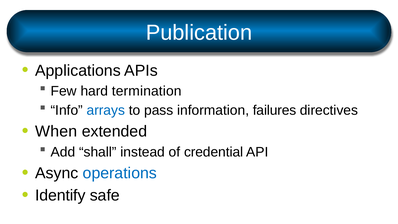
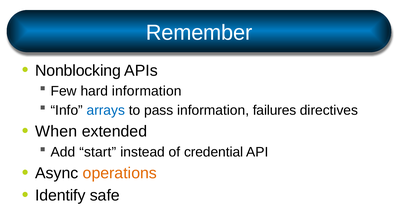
Publication: Publication -> Remember (199, 33)
Applications: Applications -> Nonblocking (78, 70)
hard termination: termination -> information (147, 91)
shall: shall -> start (98, 152)
operations colour: blue -> orange (120, 173)
